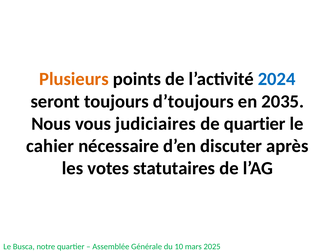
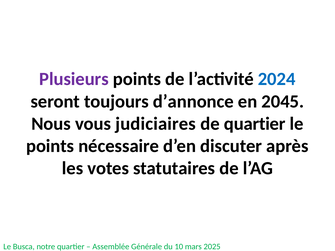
Plusieurs colour: orange -> purple (74, 79)
d’toujours: d’toujours -> d’annonce (193, 102)
2035: 2035 -> 2045 (283, 102)
cahier: cahier -> points (50, 146)
